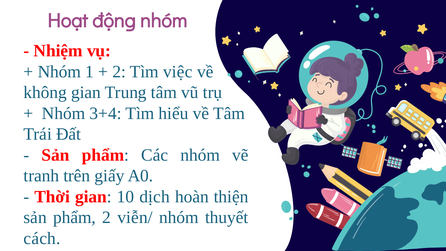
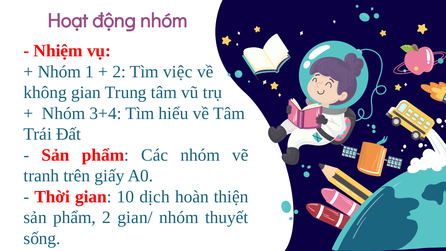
viễn/: viễn/ -> gian/ (135, 217)
cách: cách -> sống (42, 238)
